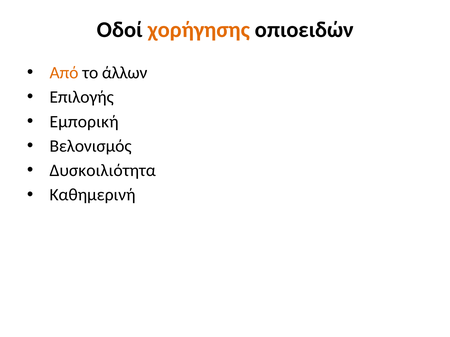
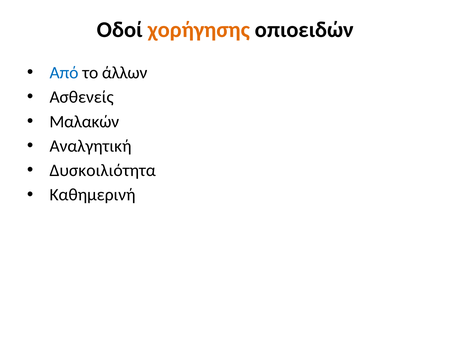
Από colour: orange -> blue (64, 73)
Επιλογής: Επιλογής -> Ασθενείς (82, 97)
Εμπορική: Εμπορική -> Μαλακών (84, 122)
Βελονισμός: Βελονισμός -> Αναλγητική (90, 146)
